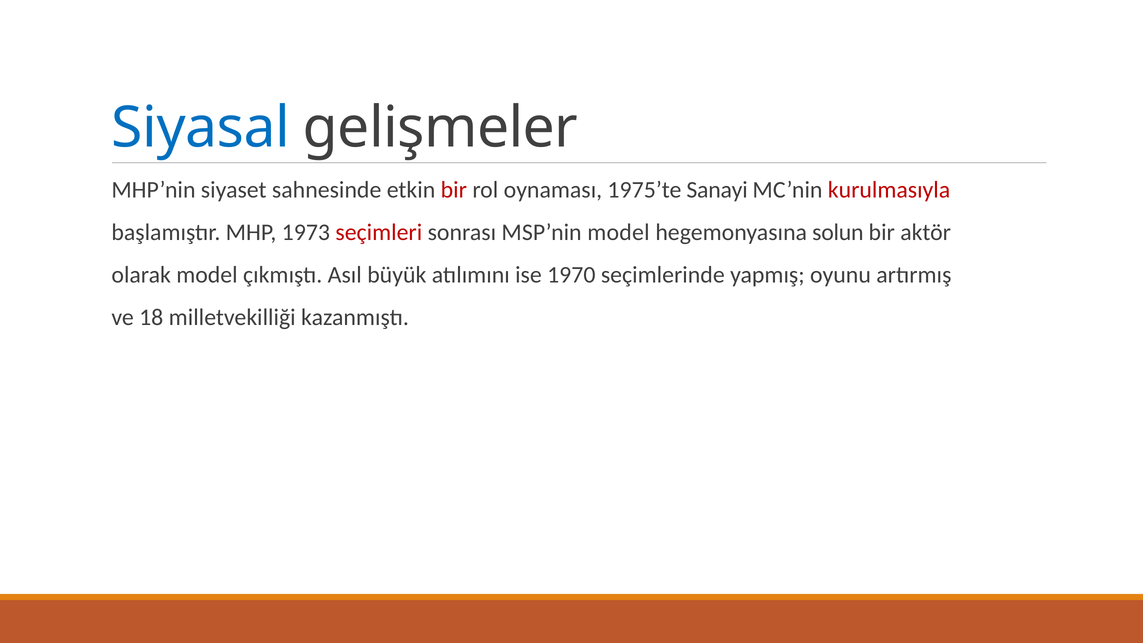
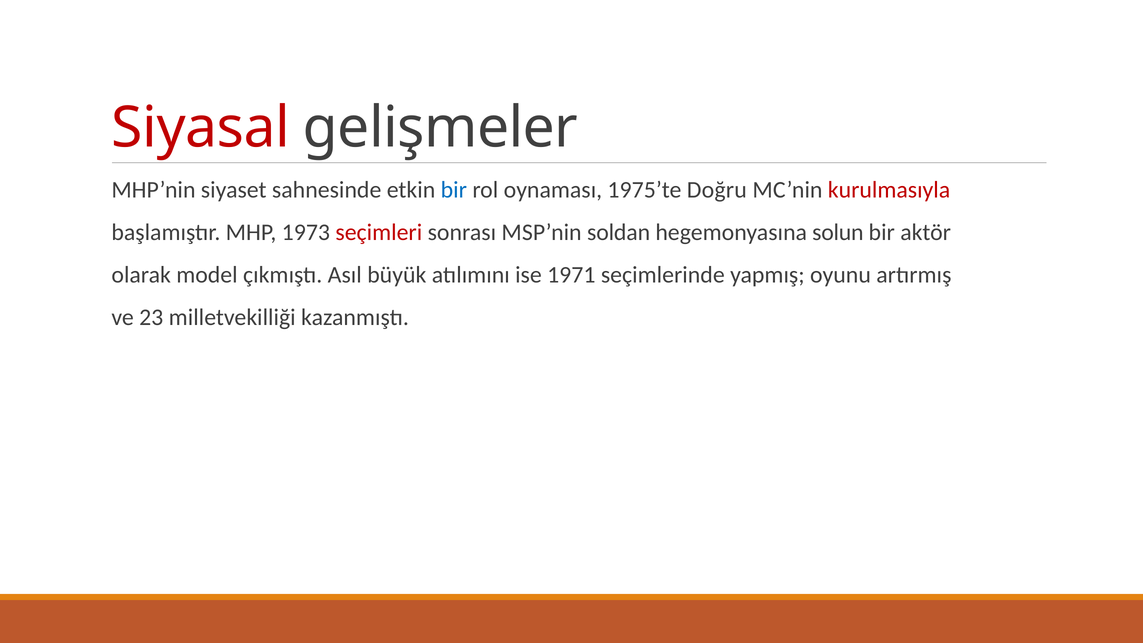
Siyasal colour: blue -> red (201, 128)
bir colour: red -> blue (454, 190)
Sanayi: Sanayi -> Doğru (717, 190)
MSP’nin model: model -> soldan (619, 233)
1970: 1970 -> 1971 (571, 275)
18: 18 -> 23 (151, 317)
